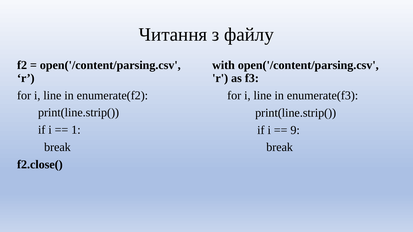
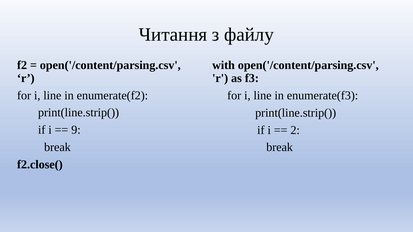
1: 1 -> 9 (76, 130)
9: 9 -> 2 (295, 130)
